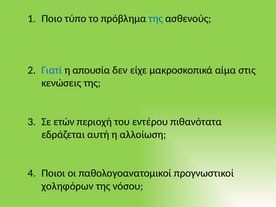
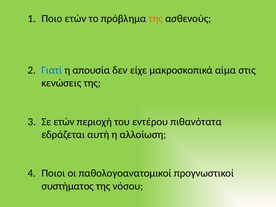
Ποιο τύπο: τύπο -> ετών (76, 19)
της colour: blue -> orange (156, 19)
χοληφόρων: χοληφόρων -> συστήματος (68, 186)
